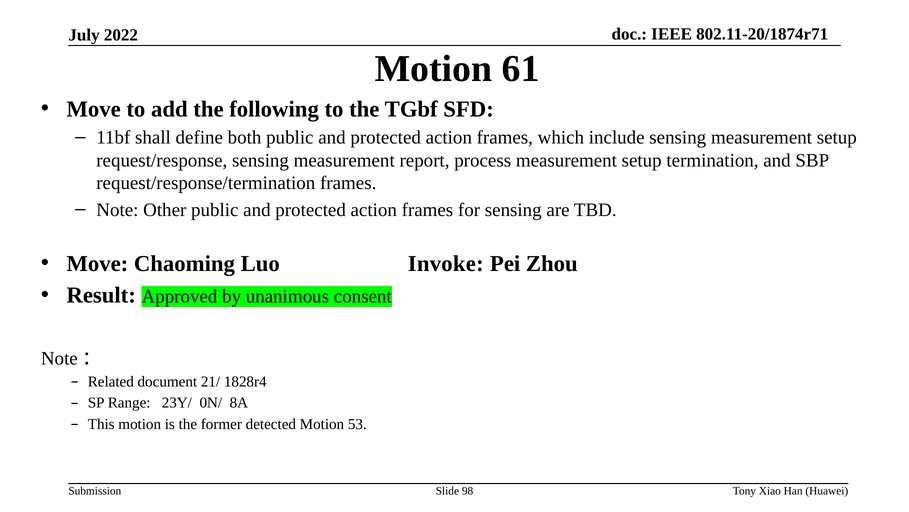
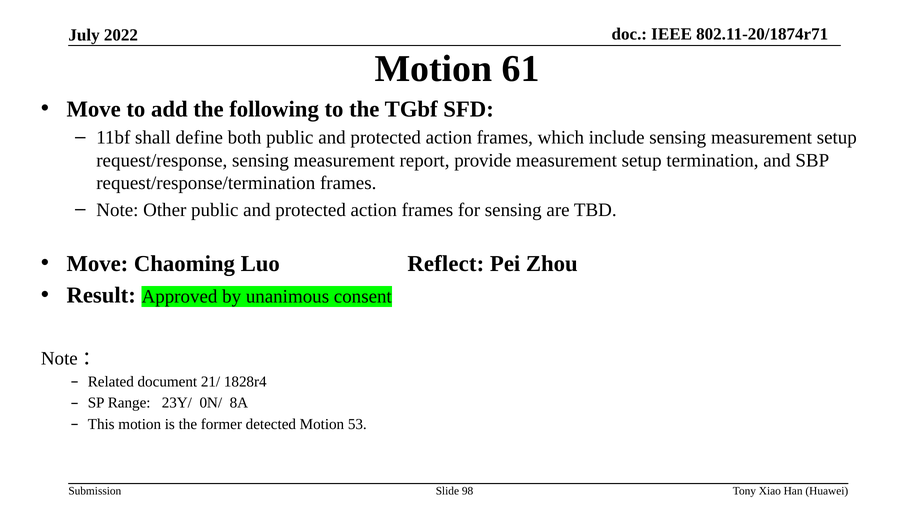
process: process -> provide (483, 160)
Invoke: Invoke -> Reflect (446, 263)
